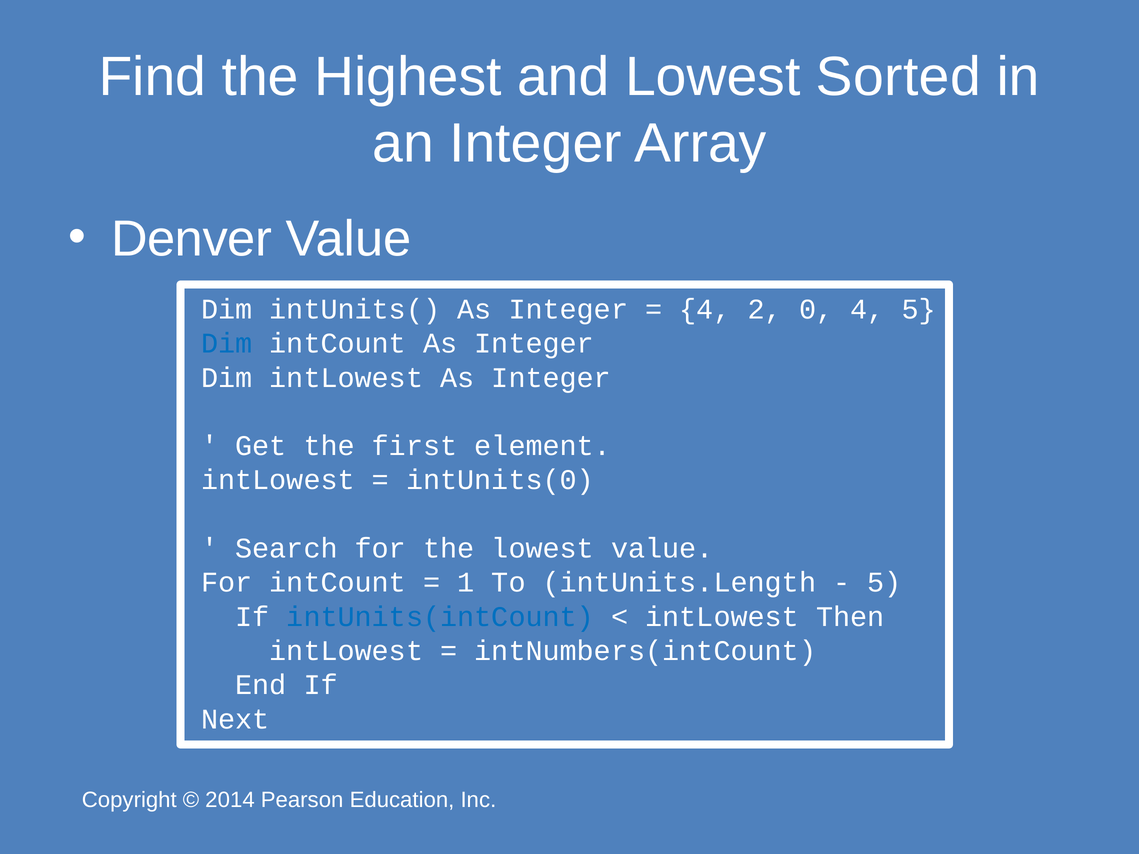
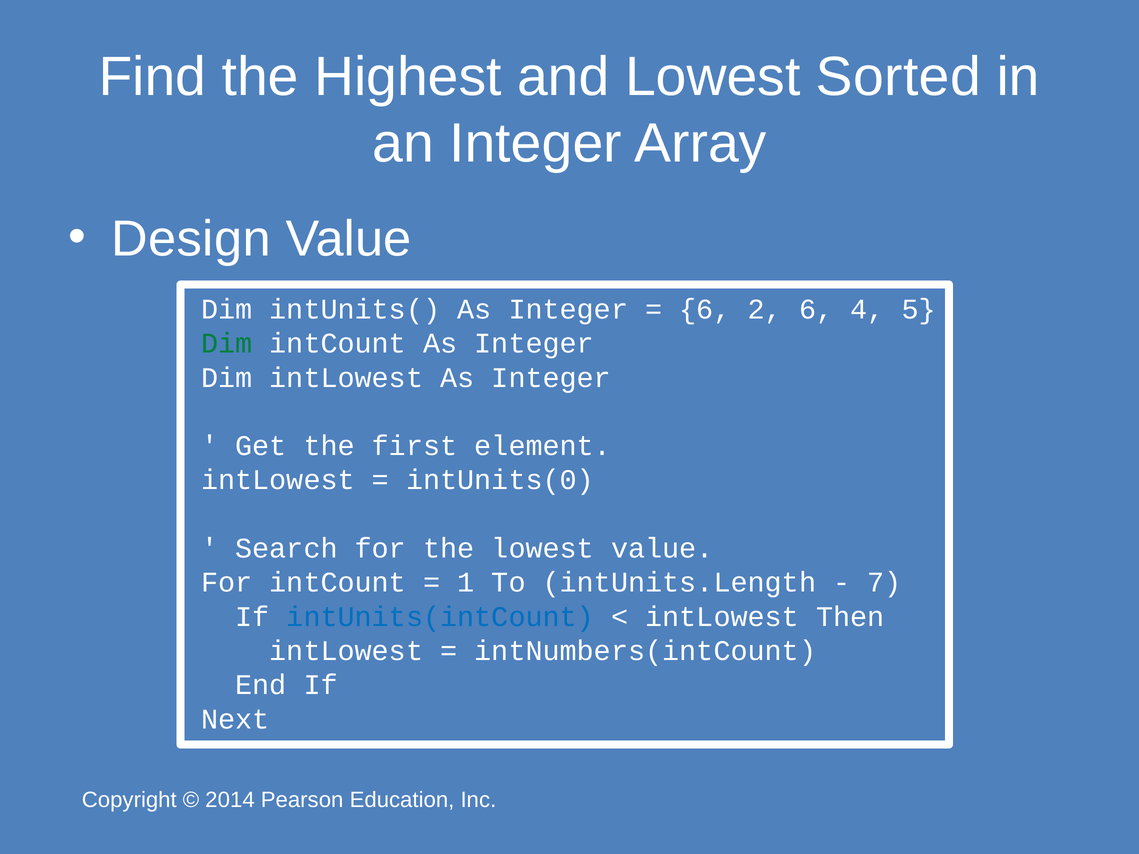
Denver: Denver -> Design (191, 239)
4: 4 -> 6 (705, 309)
2 0: 0 -> 6 (816, 309)
Dim colour: blue -> green (227, 344)
5: 5 -> 7 (884, 583)
